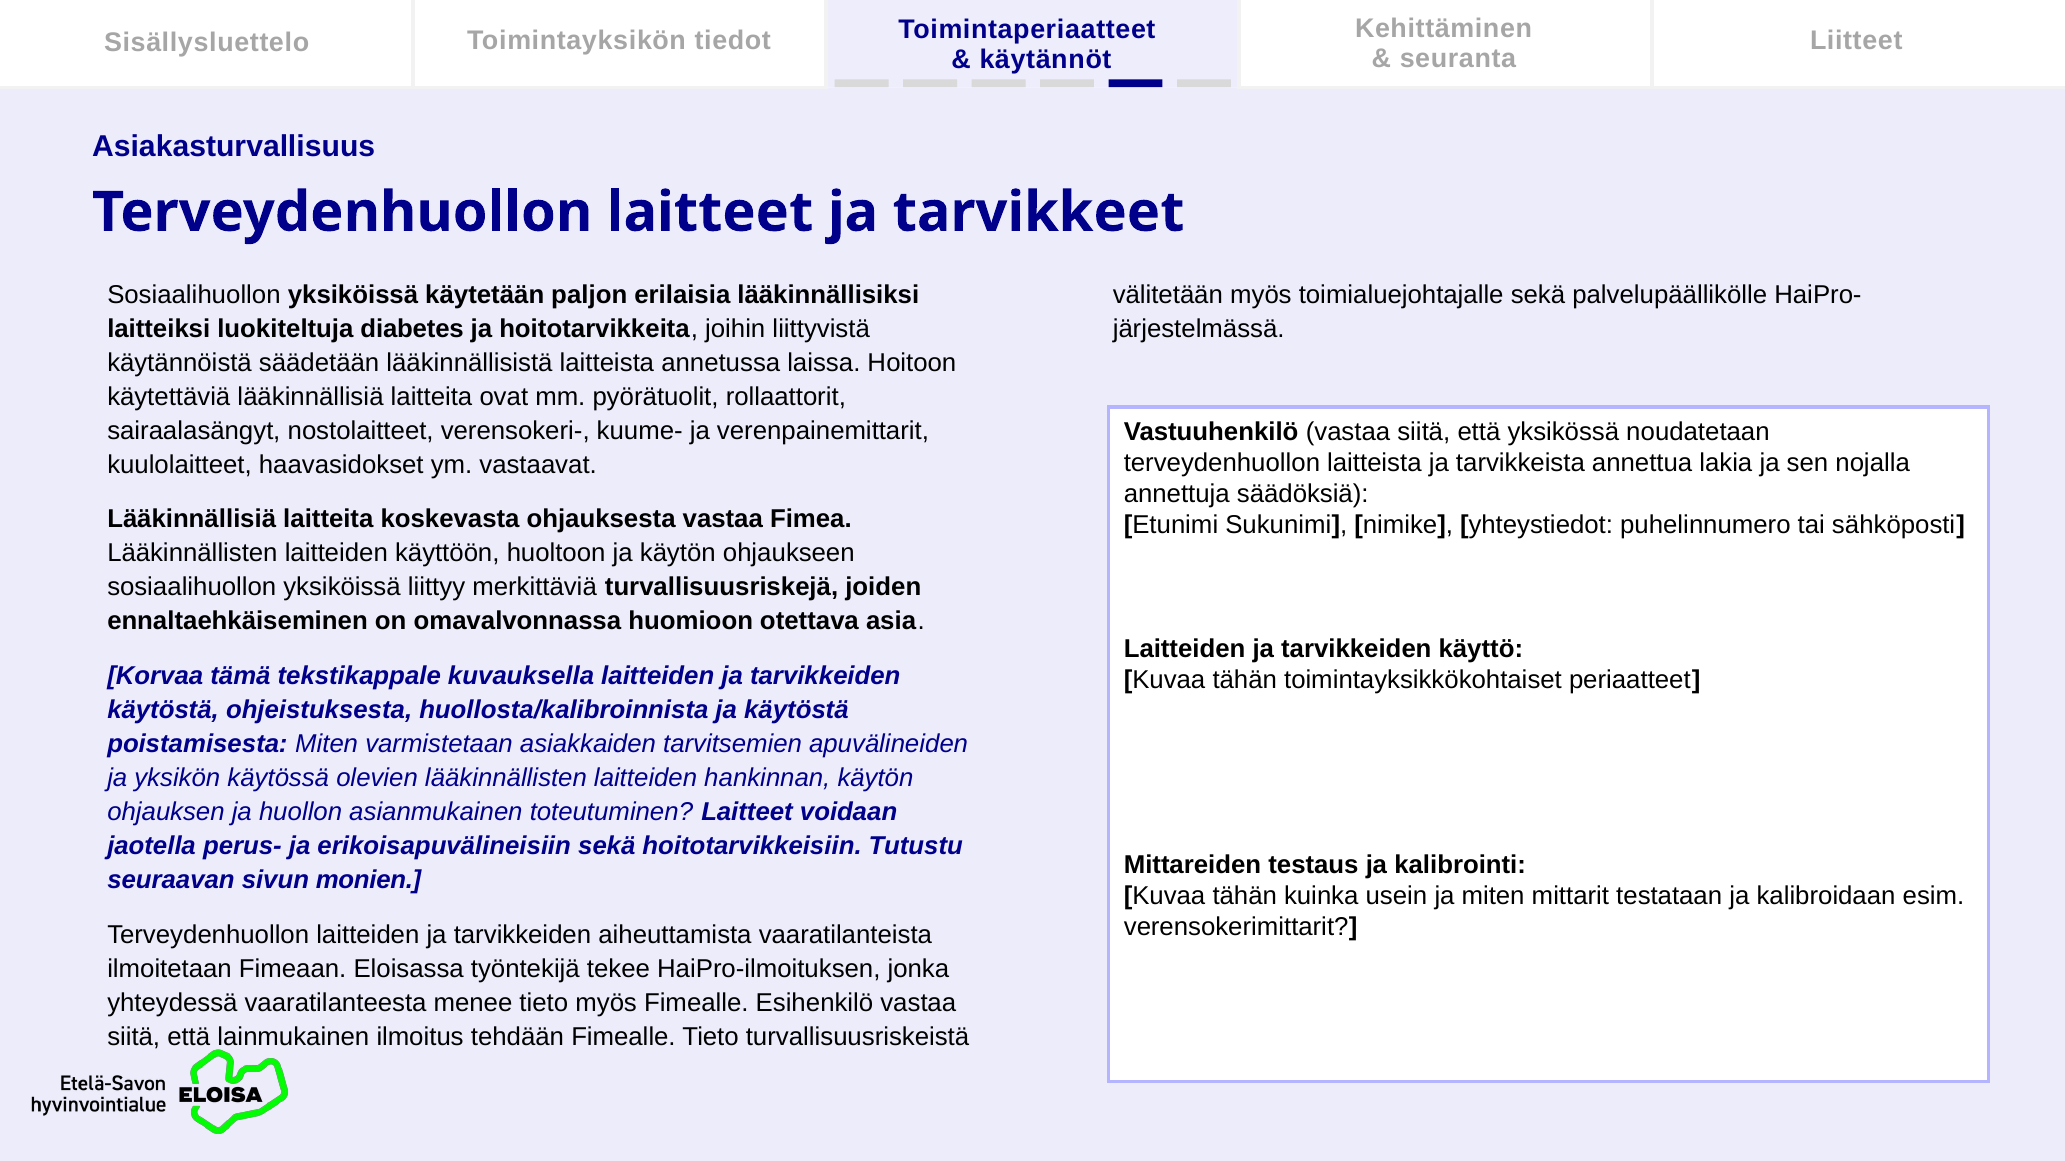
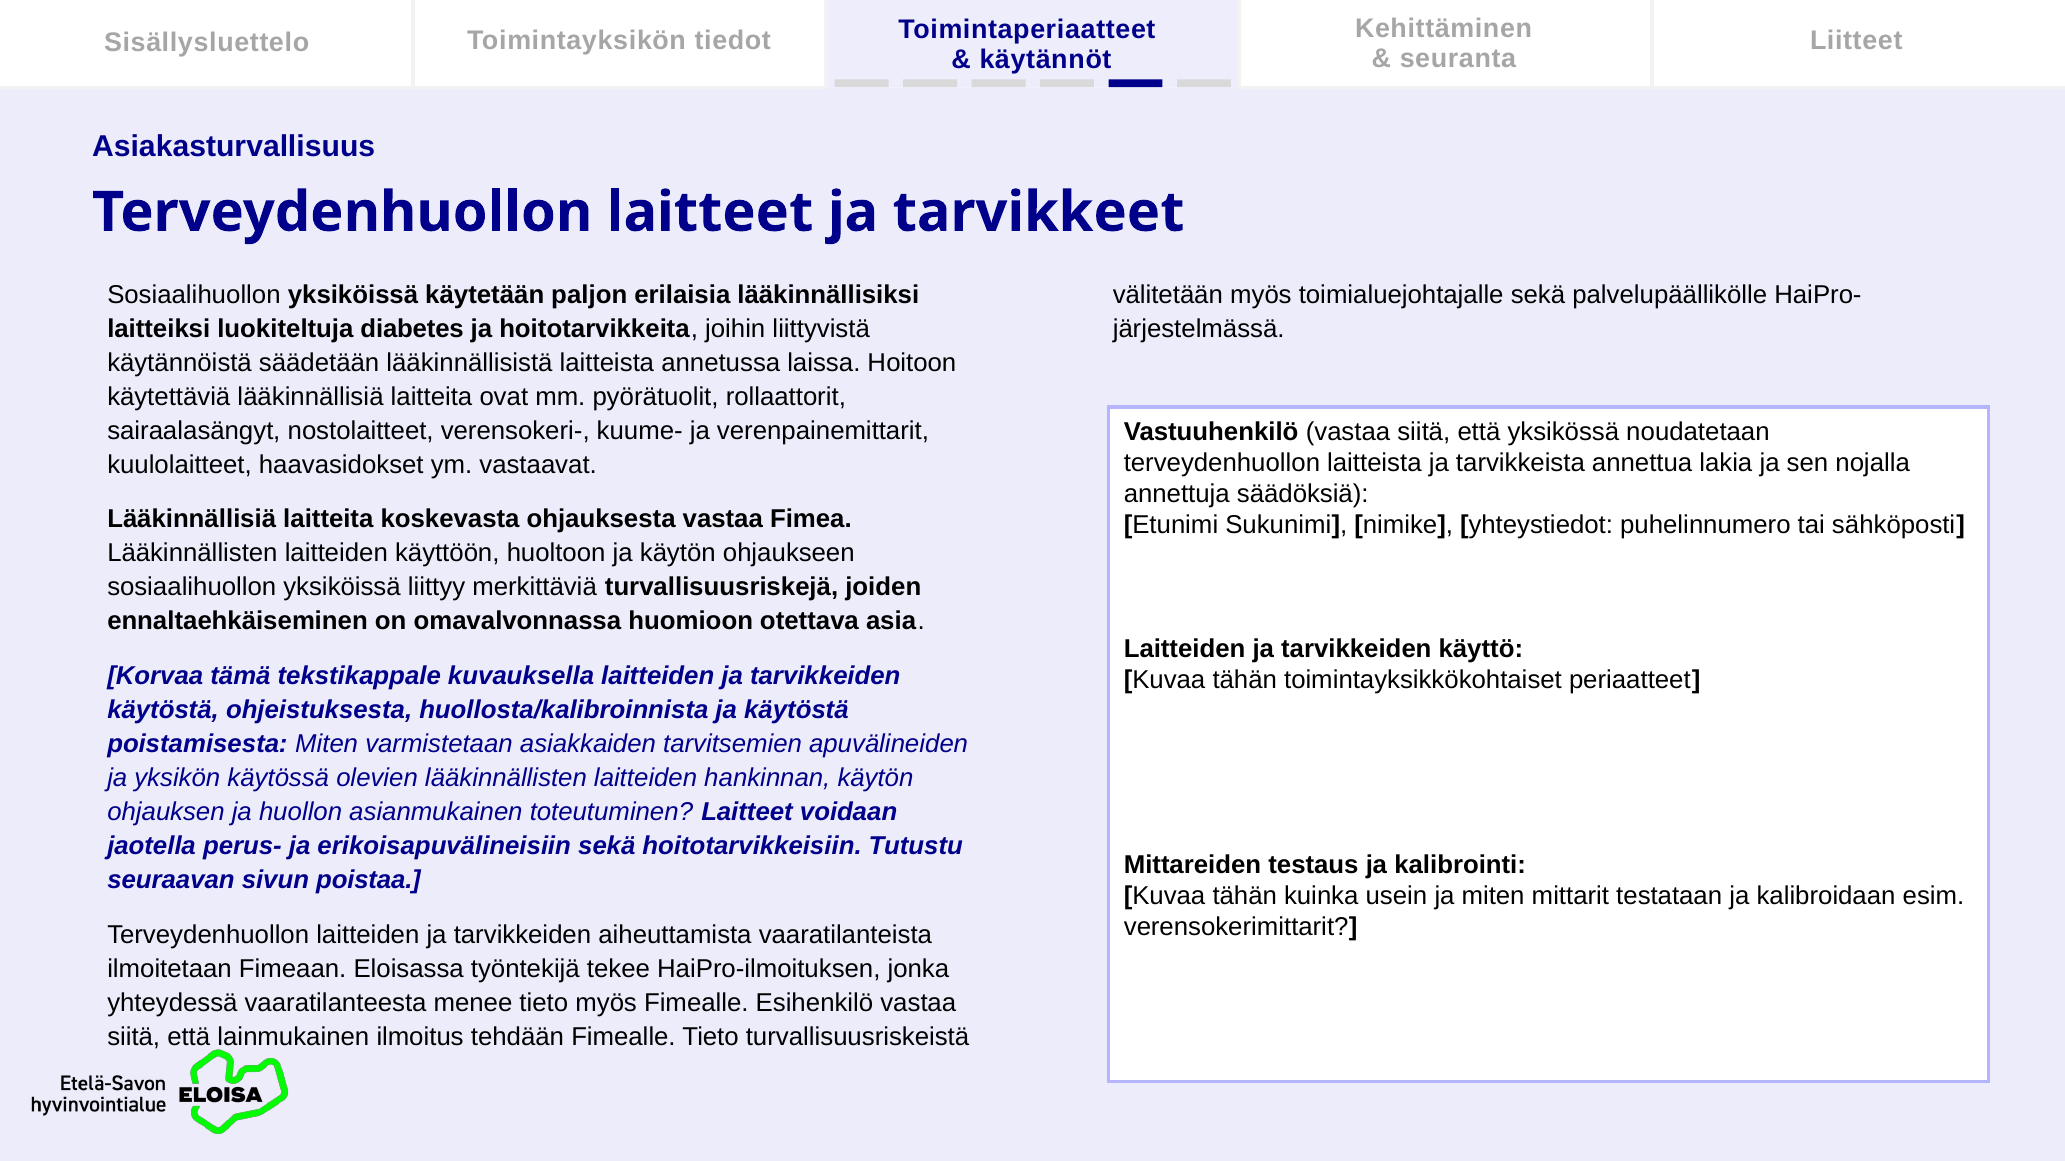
monien: monien -> poistaa (369, 881)
